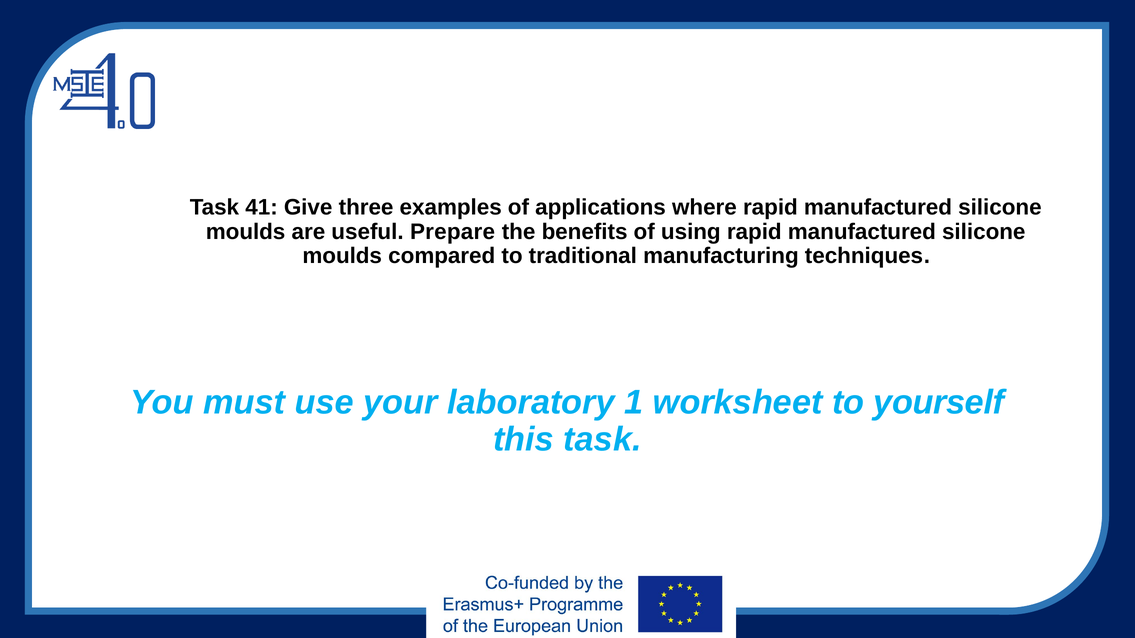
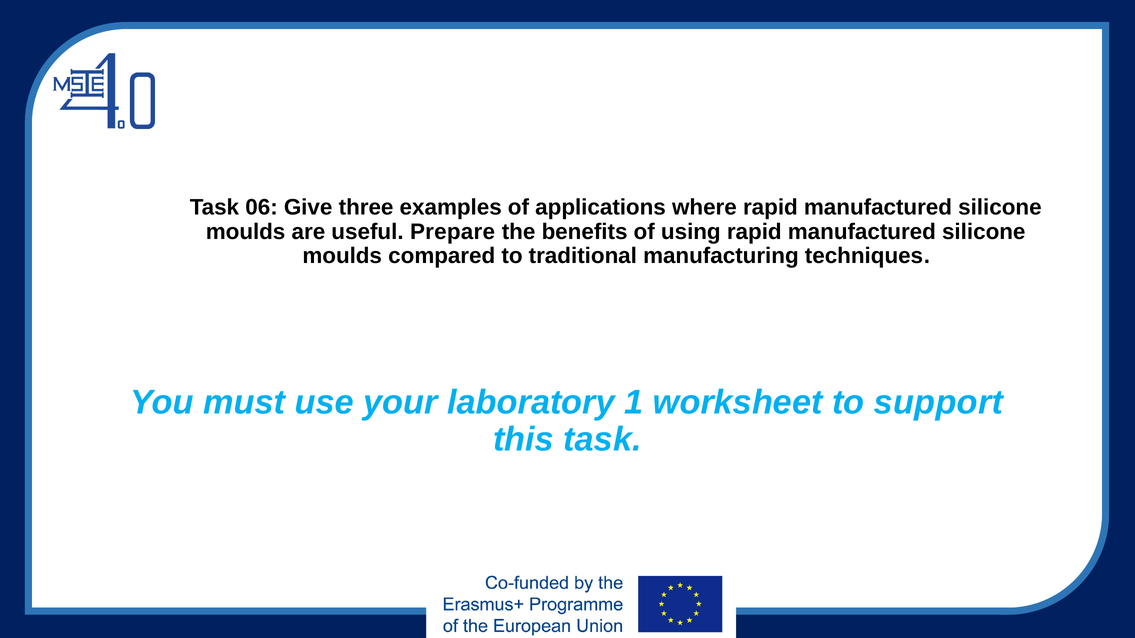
41: 41 -> 06 (262, 208)
yourself: yourself -> support (939, 403)
